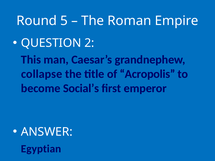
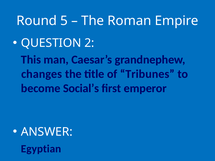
collapse: collapse -> changes (42, 74)
Acropolis: Acropolis -> Tribunes (147, 74)
